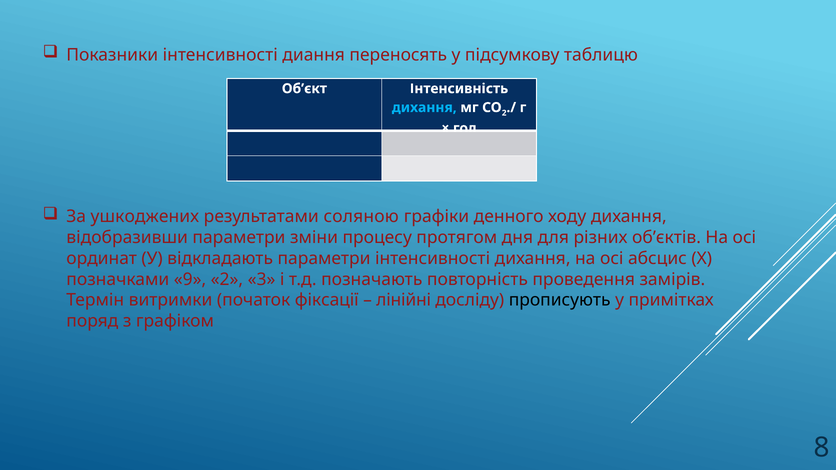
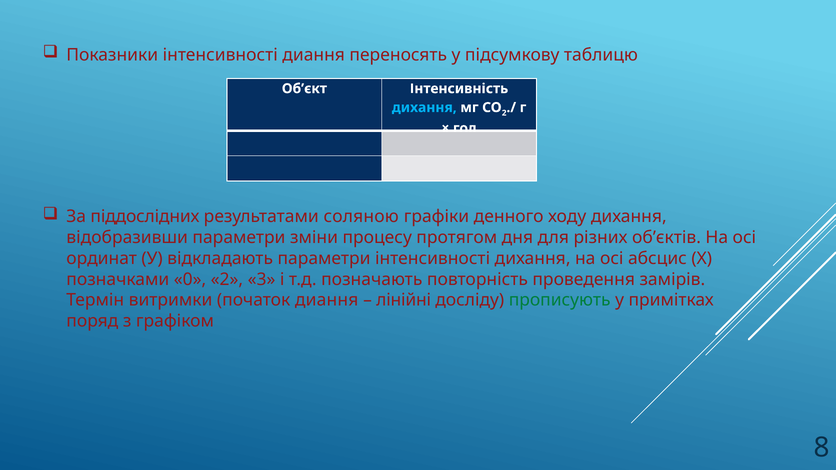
ушкоджених: ушкоджених -> піддослідних (145, 217)
9: 9 -> 0 (190, 279)
початок фіксації: фіксації -> диання (327, 300)
прописують colour: black -> green (560, 300)
